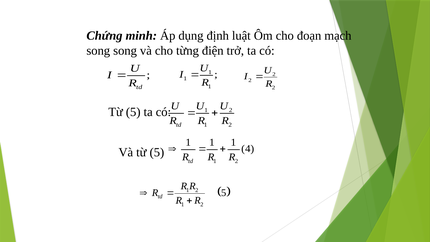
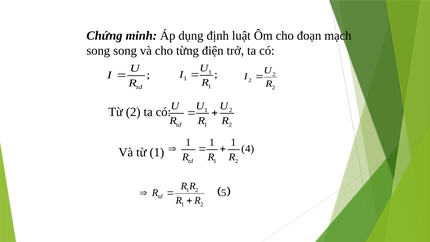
5: 5 -> 2 (133, 112)
Và từ 5: 5 -> 1 (157, 152)
